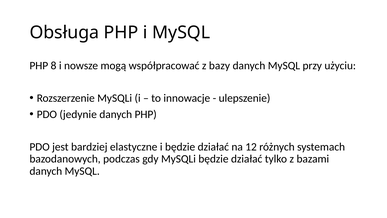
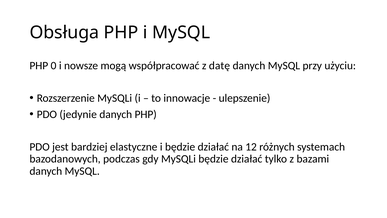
8: 8 -> 0 (54, 65)
bazy: bazy -> datę (219, 65)
